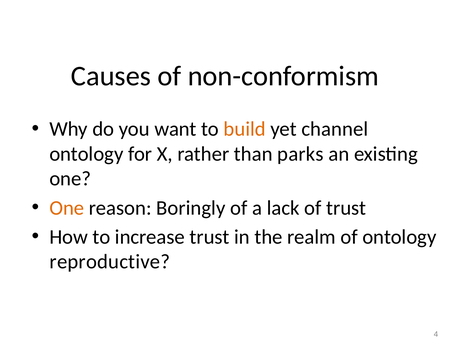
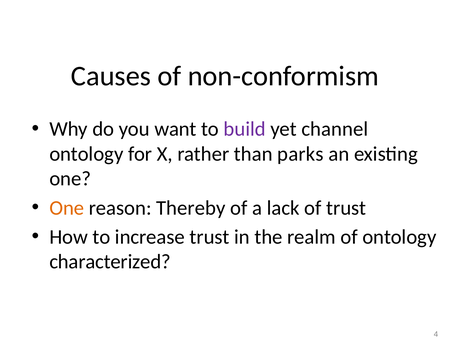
build colour: orange -> purple (245, 129)
Boringly: Boringly -> Thereby (191, 208)
reproductive: reproductive -> characterized (110, 261)
